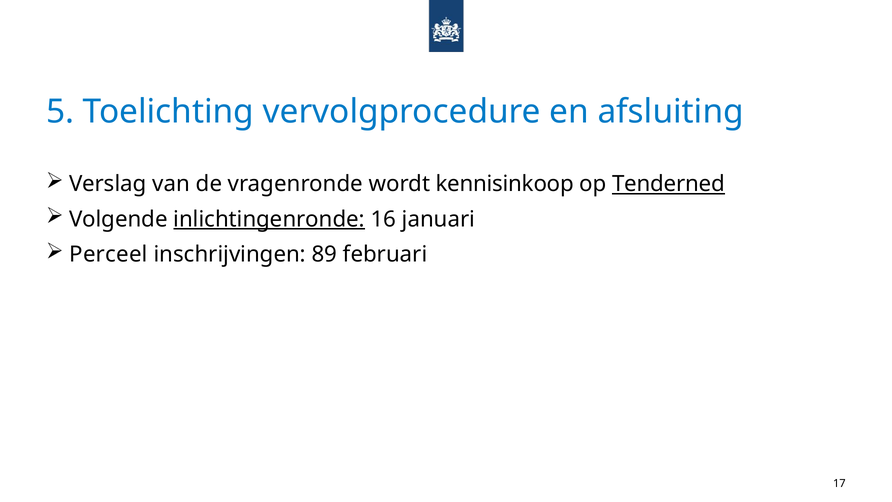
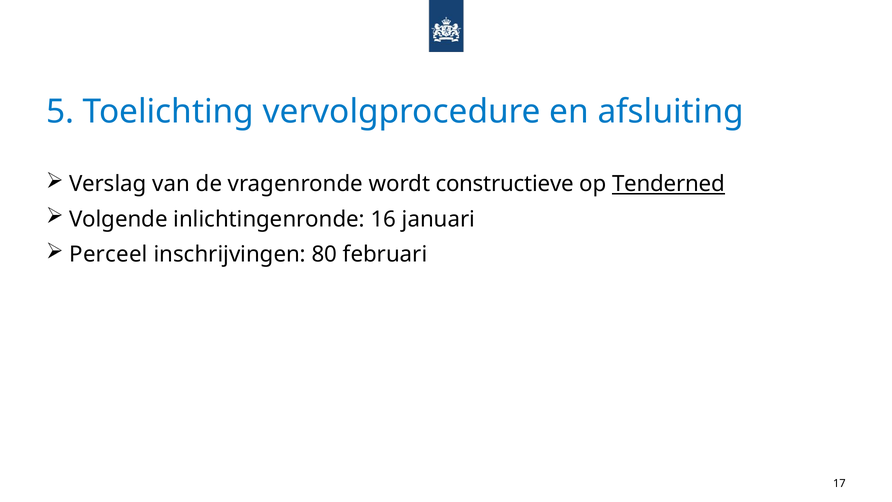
kennisinkoop: kennisinkoop -> constructieve (505, 184)
inlichtingenronde underline: present -> none (269, 219)
89: 89 -> 80 (325, 254)
